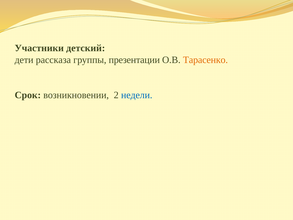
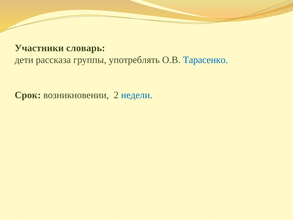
детский: детский -> словарь (86, 48)
презентации: презентации -> употреблять (134, 60)
Тарасенко colour: orange -> blue (205, 60)
